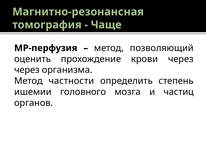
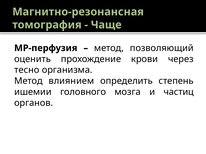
через: через -> тесно (27, 70)
частности: частности -> влиянием (71, 81)
